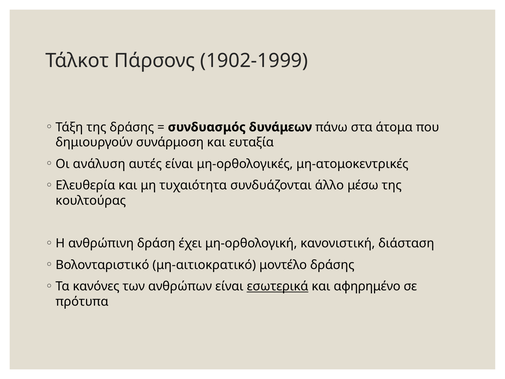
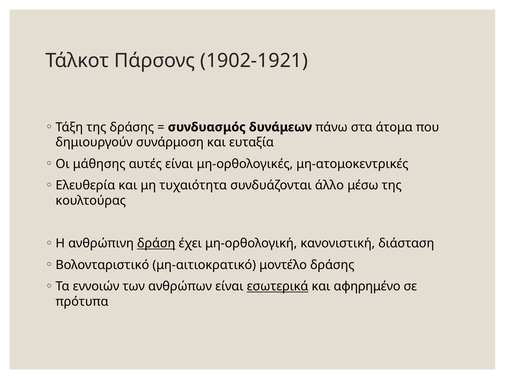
1902-1999: 1902-1999 -> 1902-1921 (254, 61)
ανάλυση: ανάλυση -> μάθησης (99, 164)
δράση underline: none -> present (156, 243)
κανόνες: κανόνες -> εννοιών (96, 286)
